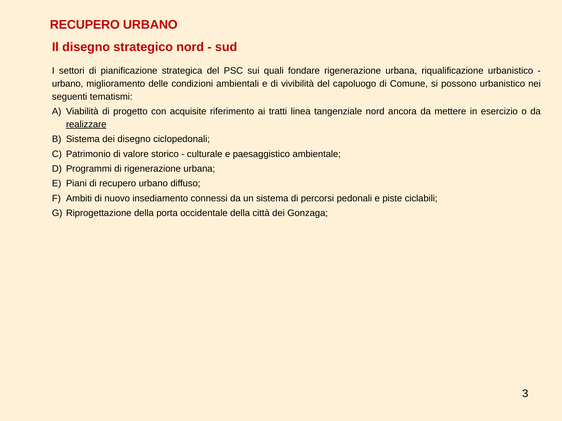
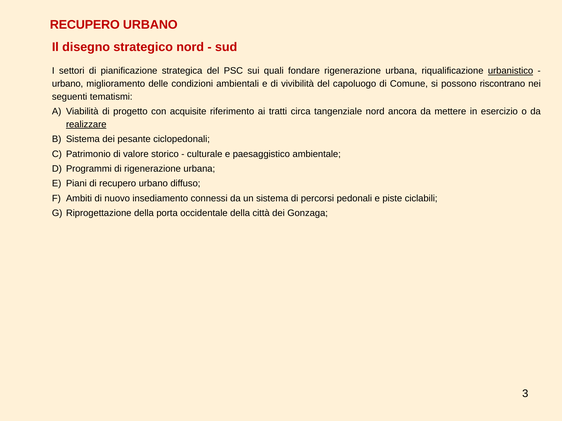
urbanistico underline: none -> present (511, 71)
possono urbanistico: urbanistico -> riscontrano (502, 84)
linea: linea -> circa (301, 112)
dei disegno: disegno -> pesante (134, 139)
